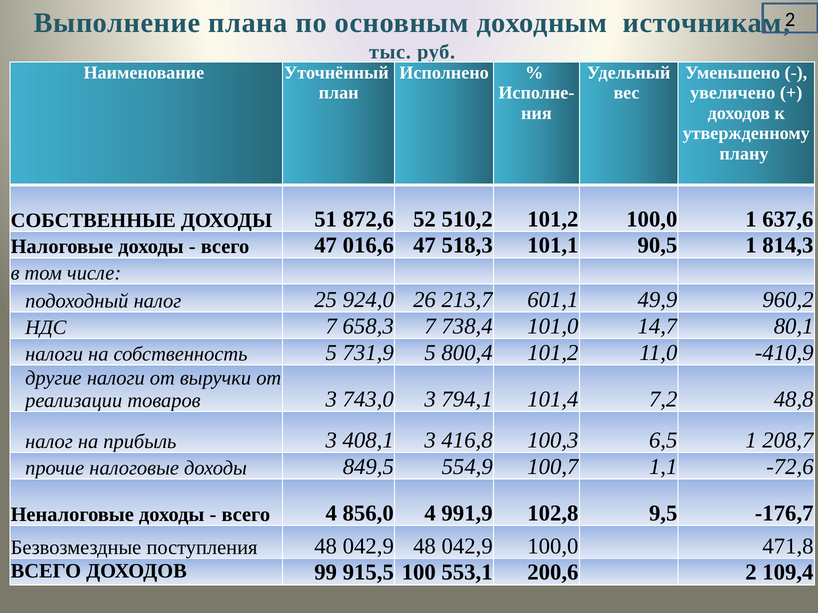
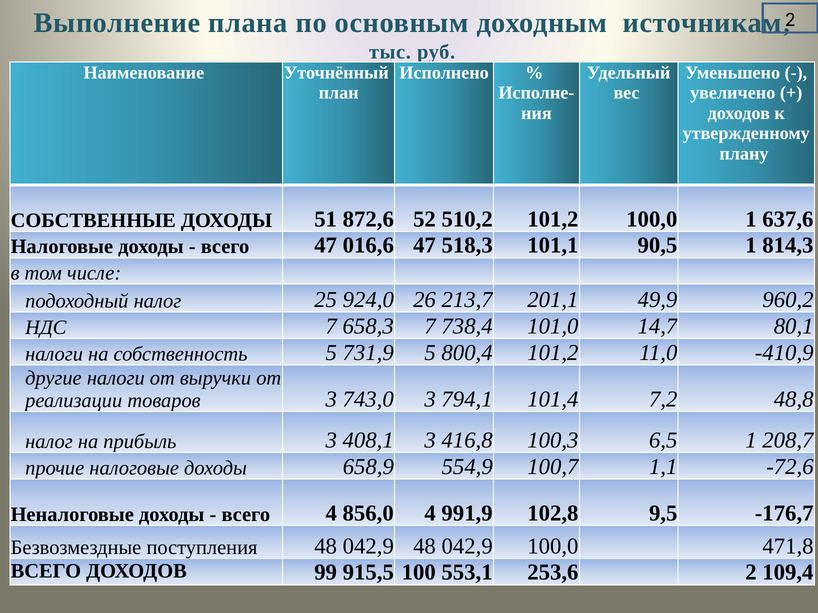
601,1: 601,1 -> 201,1 (553, 300)
849,5: 849,5 -> 658,9 (368, 467)
200,6: 200,6 -> 253,6 (553, 573)
